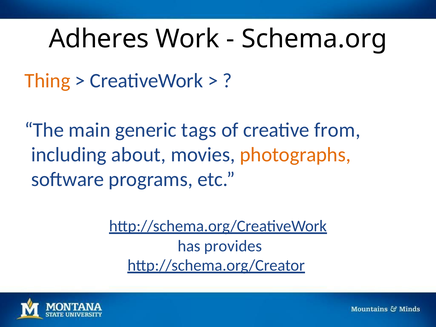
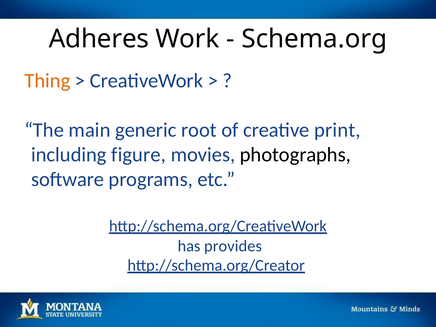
tags: tags -> root (199, 130)
from: from -> print (337, 130)
about: about -> figure (139, 155)
photographs colour: orange -> black (295, 155)
